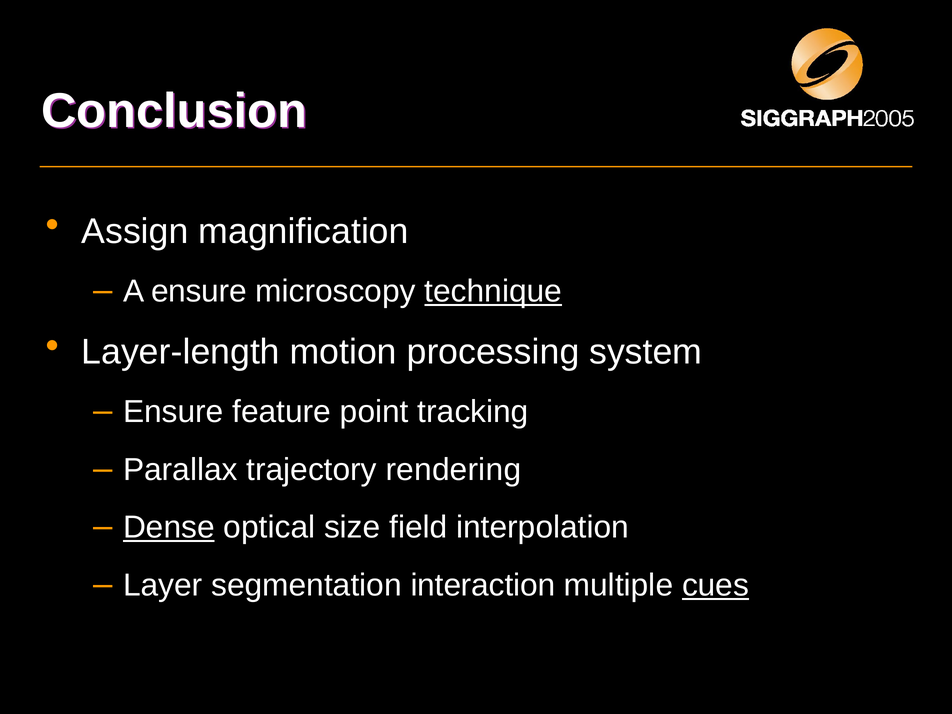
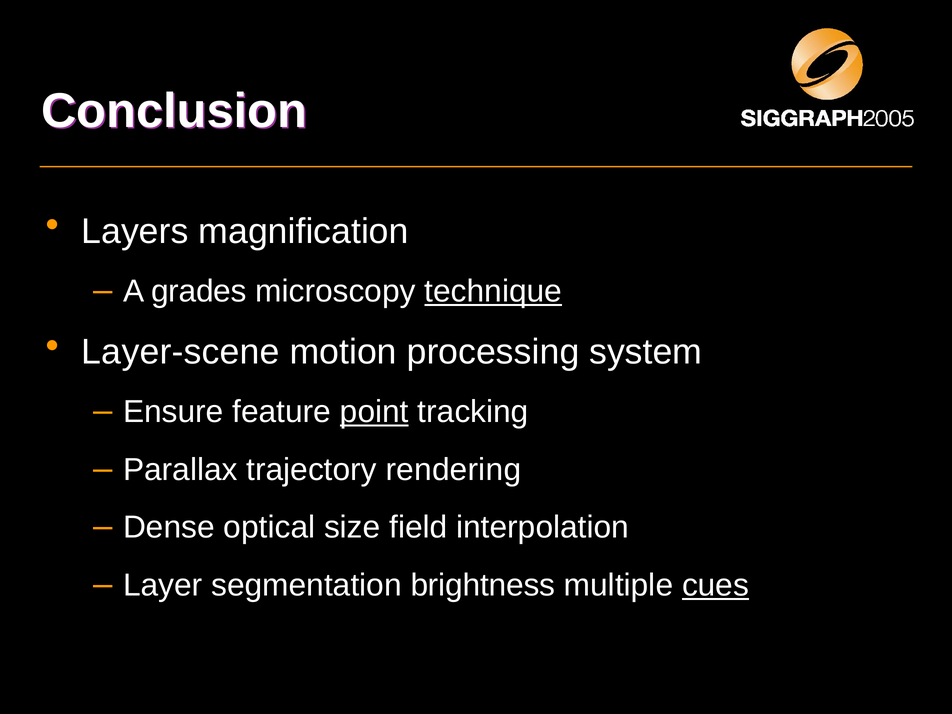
Assign: Assign -> Layers (135, 231)
A ensure: ensure -> grades (199, 291)
Layer-length: Layer-length -> Layer-scene (181, 352)
point underline: none -> present (374, 412)
Dense underline: present -> none (169, 528)
interaction: interaction -> brightness (483, 585)
